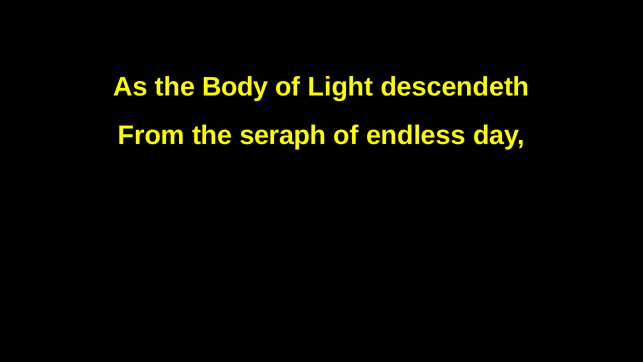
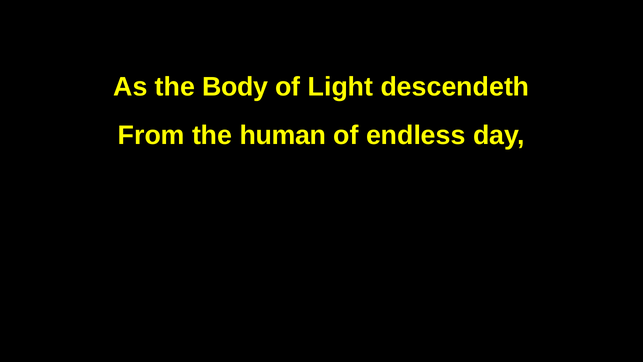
seraph: seraph -> human (283, 135)
